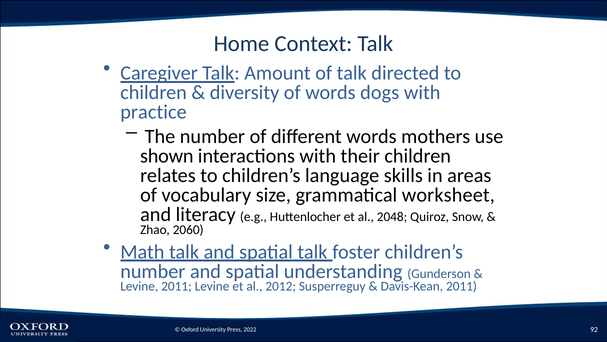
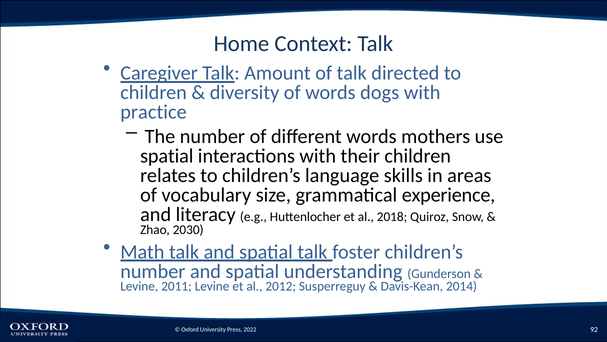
shown: shown -> spatial (167, 156)
worksheet: worksheet -> experience (449, 195)
2048: 2048 -> 2018 (392, 217)
2060: 2060 -> 2030 (188, 229)
Davis-Kean 2011: 2011 -> 2014 (462, 286)
